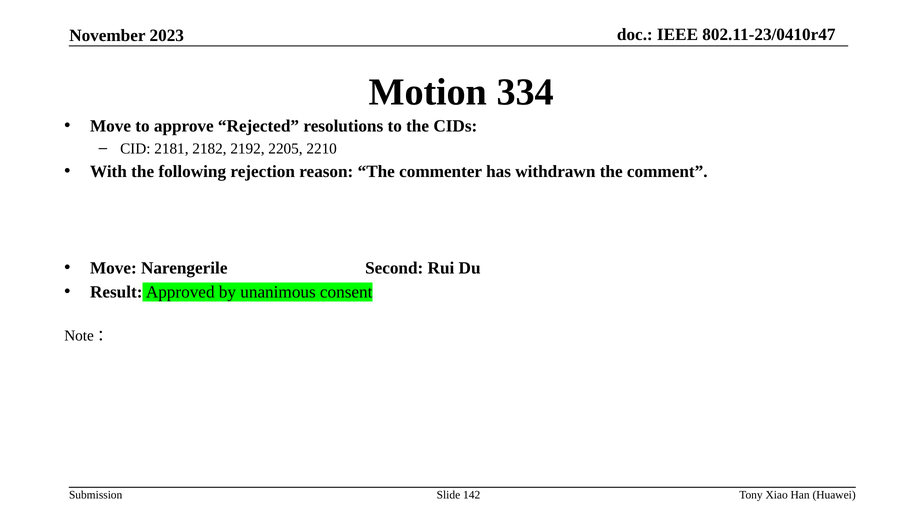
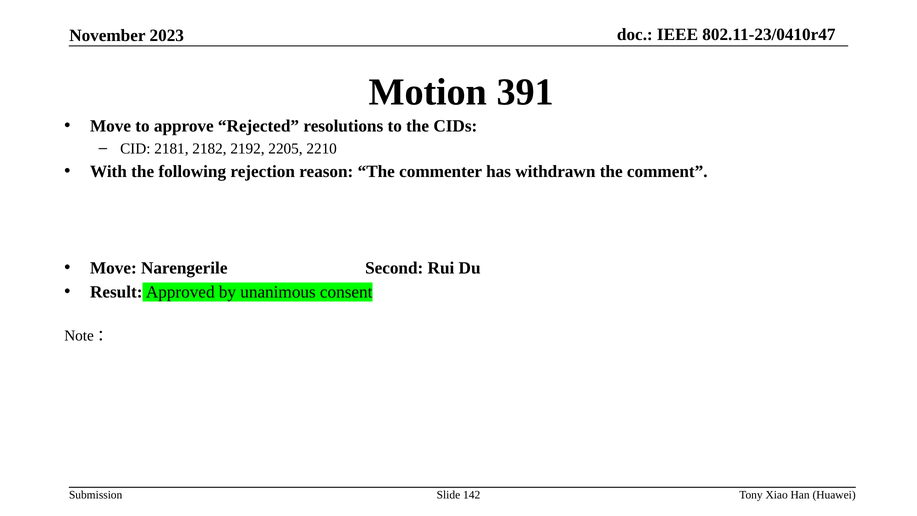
334: 334 -> 391 (525, 92)
